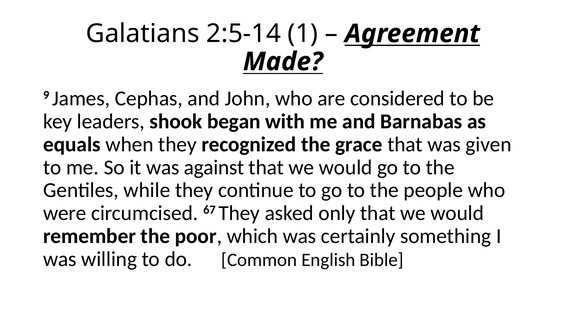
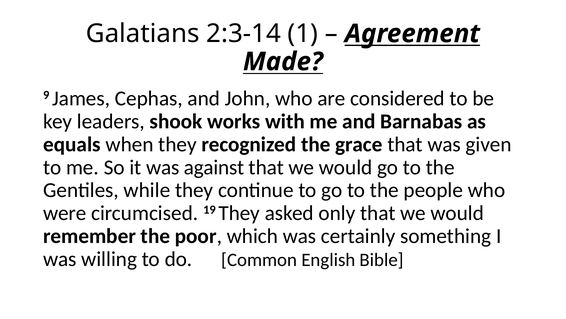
2:5-14: 2:5-14 -> 2:3-14 (244, 34)
began: began -> works (234, 121)
67: 67 -> 19 (209, 210)
